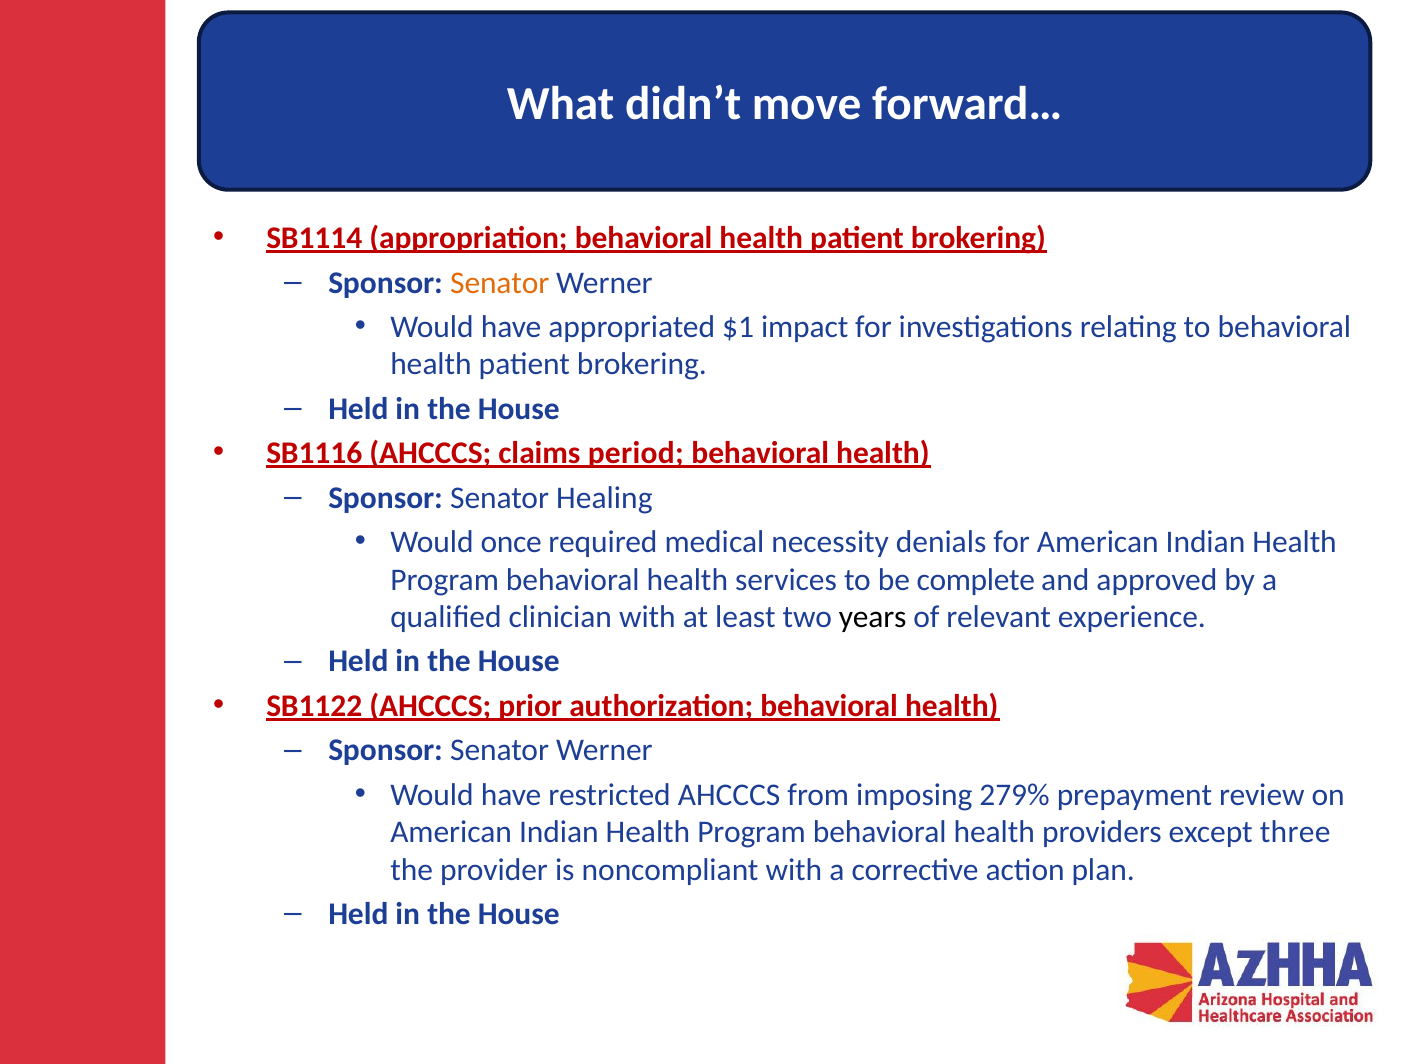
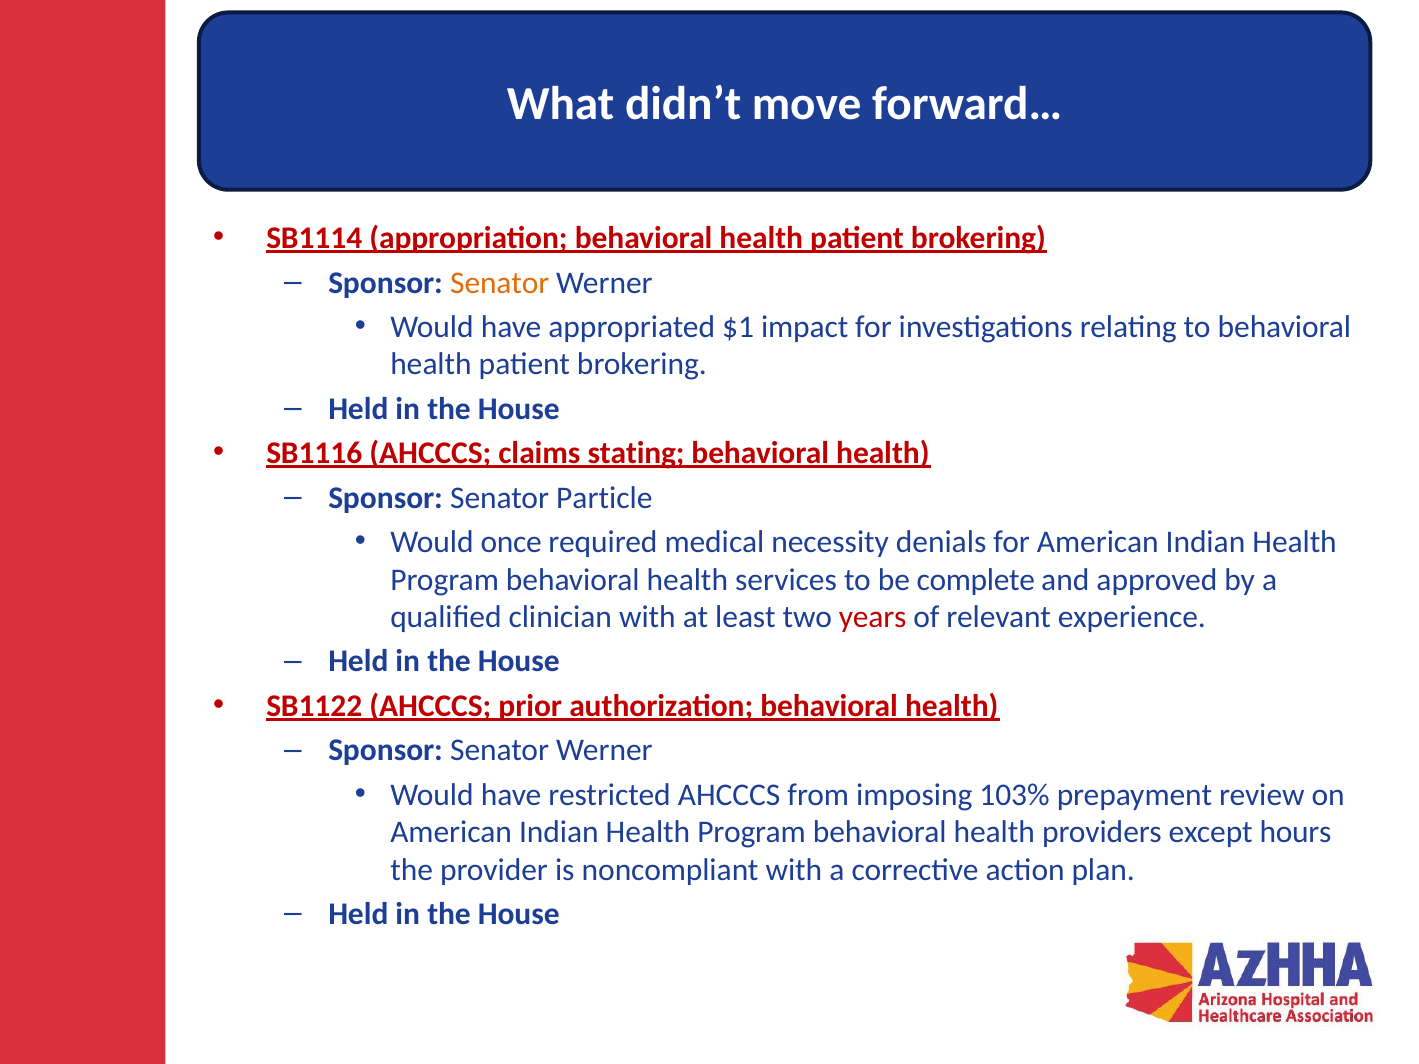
period: period -> stating (636, 453)
Healing: Healing -> Particle (604, 498)
years colour: black -> red (873, 618)
279%: 279% -> 103% (1014, 795)
three: three -> hours (1296, 833)
